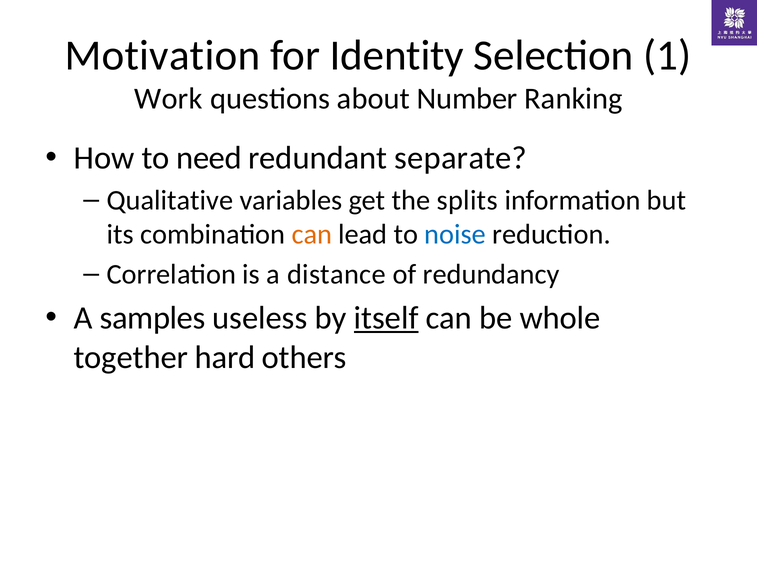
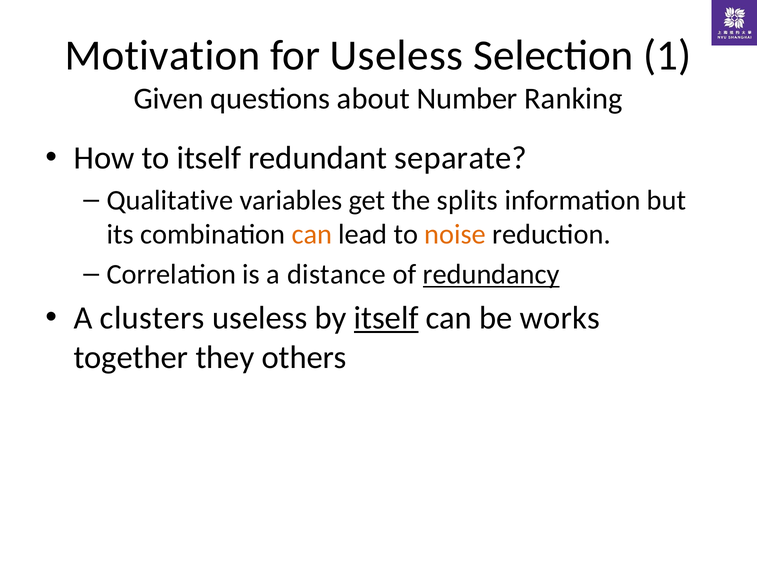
for Identity: Identity -> Useless (397, 55)
Work: Work -> Given (169, 99)
to need: need -> itself (209, 158)
noise colour: blue -> orange (455, 234)
redundancy underline: none -> present (491, 274)
samples: samples -> clusters (152, 318)
whole: whole -> works (560, 318)
hard: hard -> they (225, 357)
